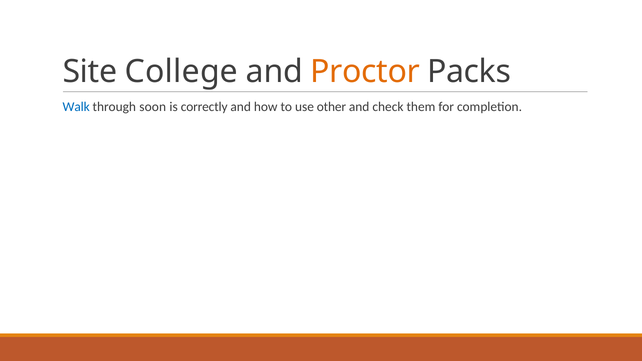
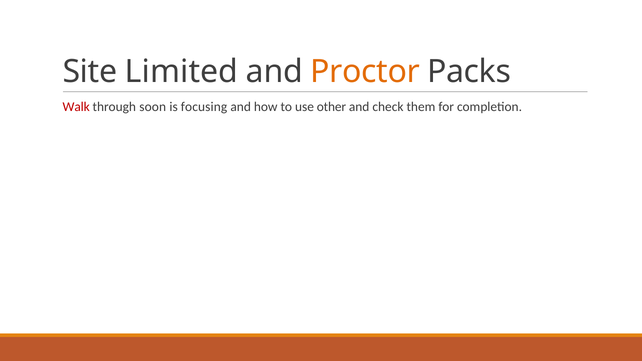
College: College -> Limited (181, 72)
Walk colour: blue -> red (76, 107)
correctly: correctly -> focusing (204, 107)
